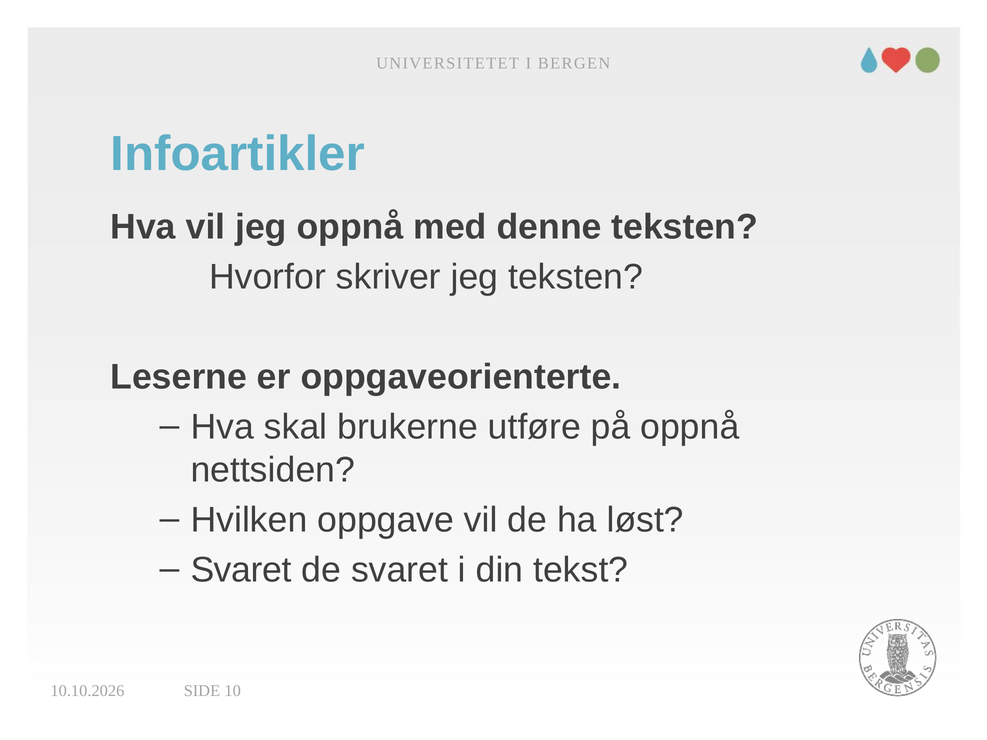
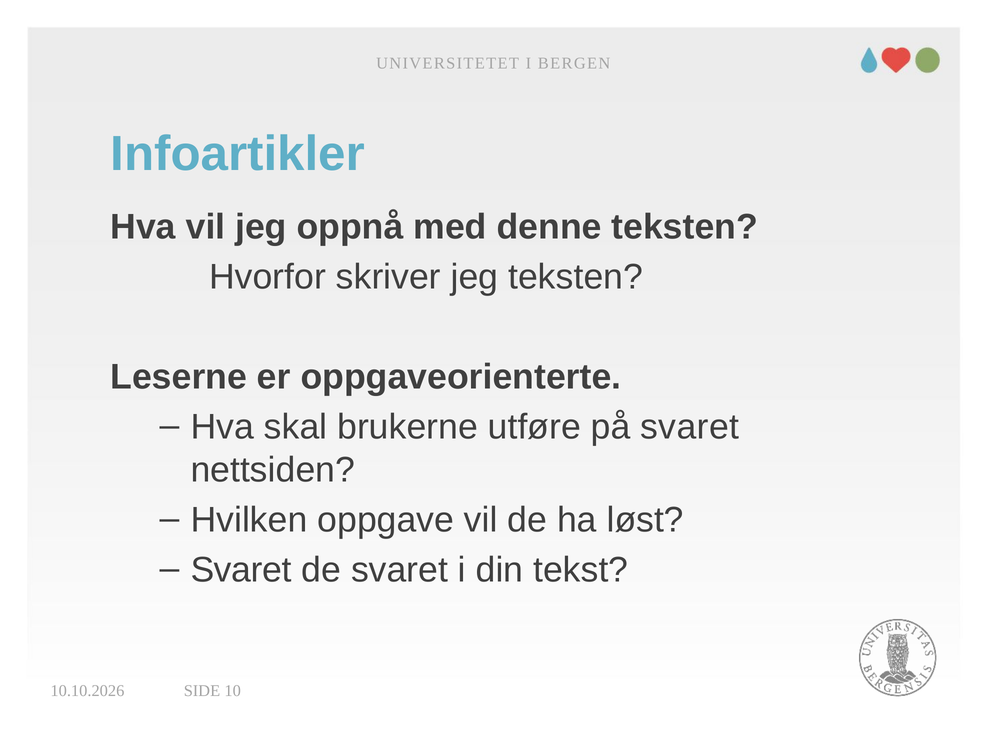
på oppnå: oppnå -> svaret (690, 427)
